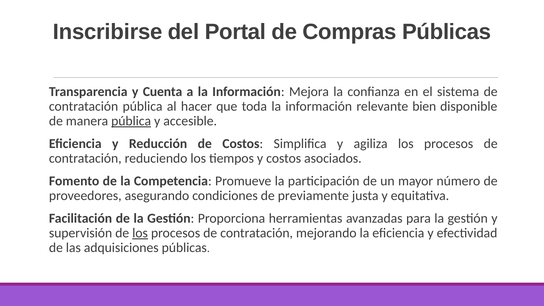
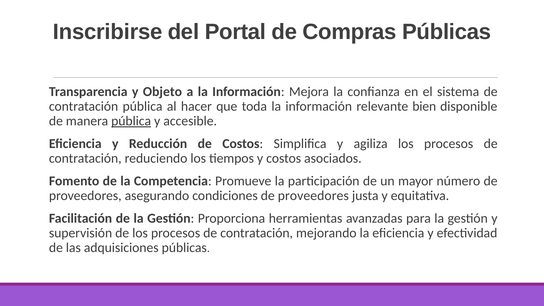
Cuenta: Cuenta -> Objeto (162, 92)
condiciones de previamente: previamente -> proveedores (313, 196)
los underline: present -> none (140, 233)
